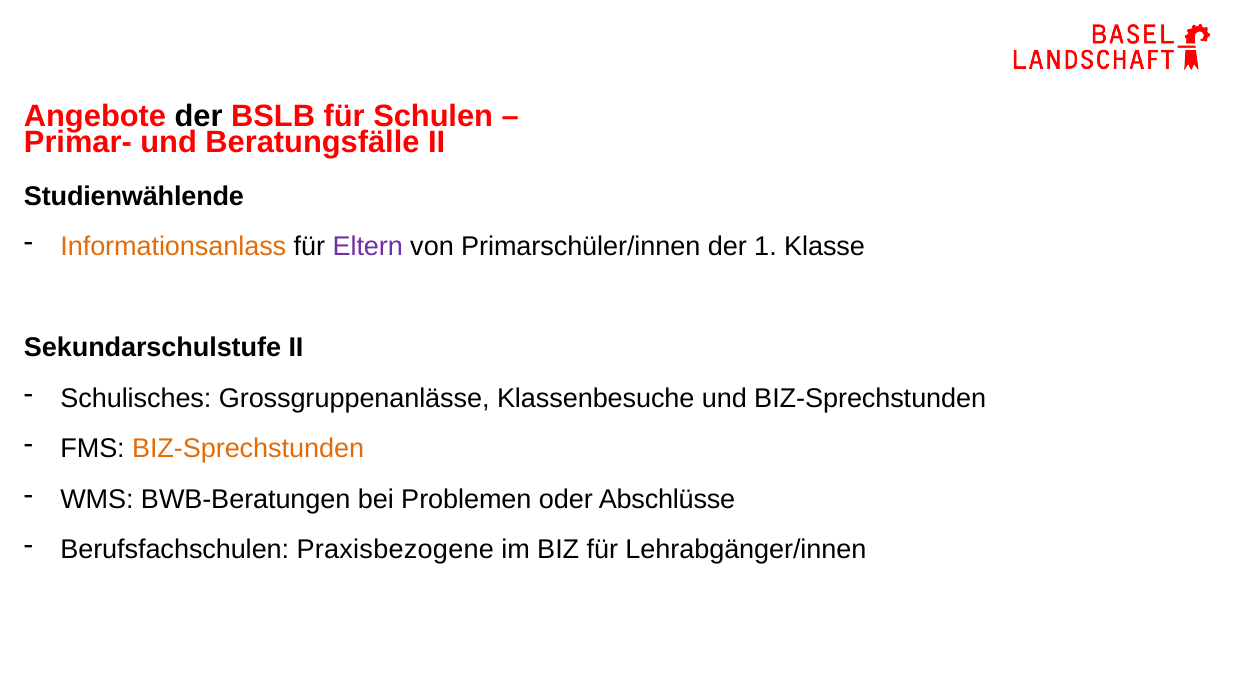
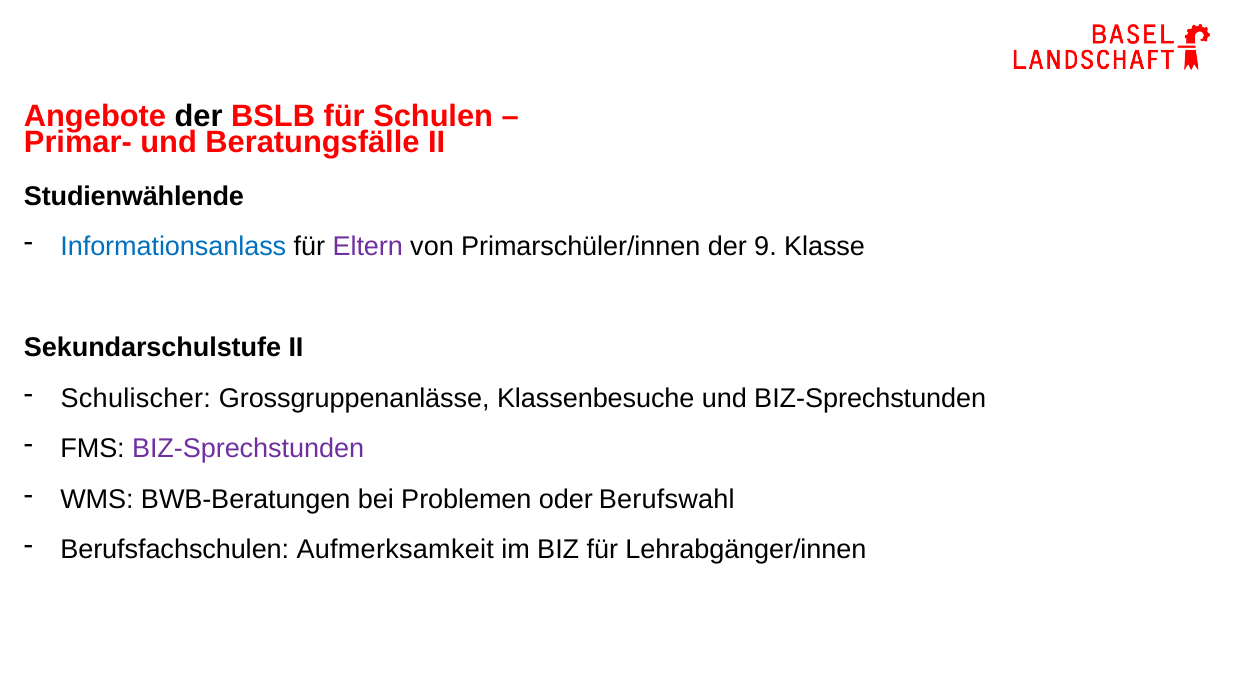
Informationsanlass colour: orange -> blue (173, 247)
1: 1 -> 9 (766, 247)
Schulisches: Schulisches -> Schulischer (136, 398)
BIZ-Sprechstunden colour: orange -> purple (248, 449)
Abschlüsse: Abschlüsse -> Berufswahl (667, 499)
Praxisbezogene: Praxisbezogene -> Aufmerksamkeit (395, 550)
